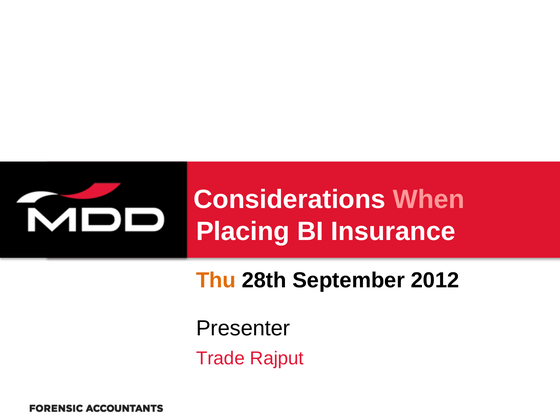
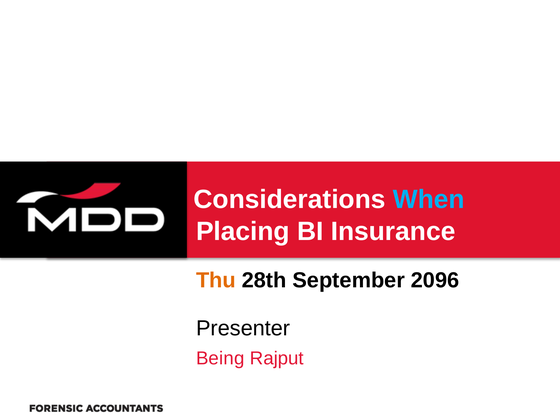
When colour: pink -> light blue (429, 200)
2012: 2012 -> 2096 (435, 280)
Trade: Trade -> Being (220, 358)
